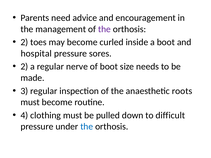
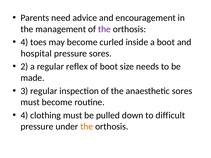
2: 2 -> 4 (24, 42)
nerve: nerve -> reflex (77, 67)
anaesthetic roots: roots -> sores (182, 91)
the colour: blue -> orange (87, 127)
